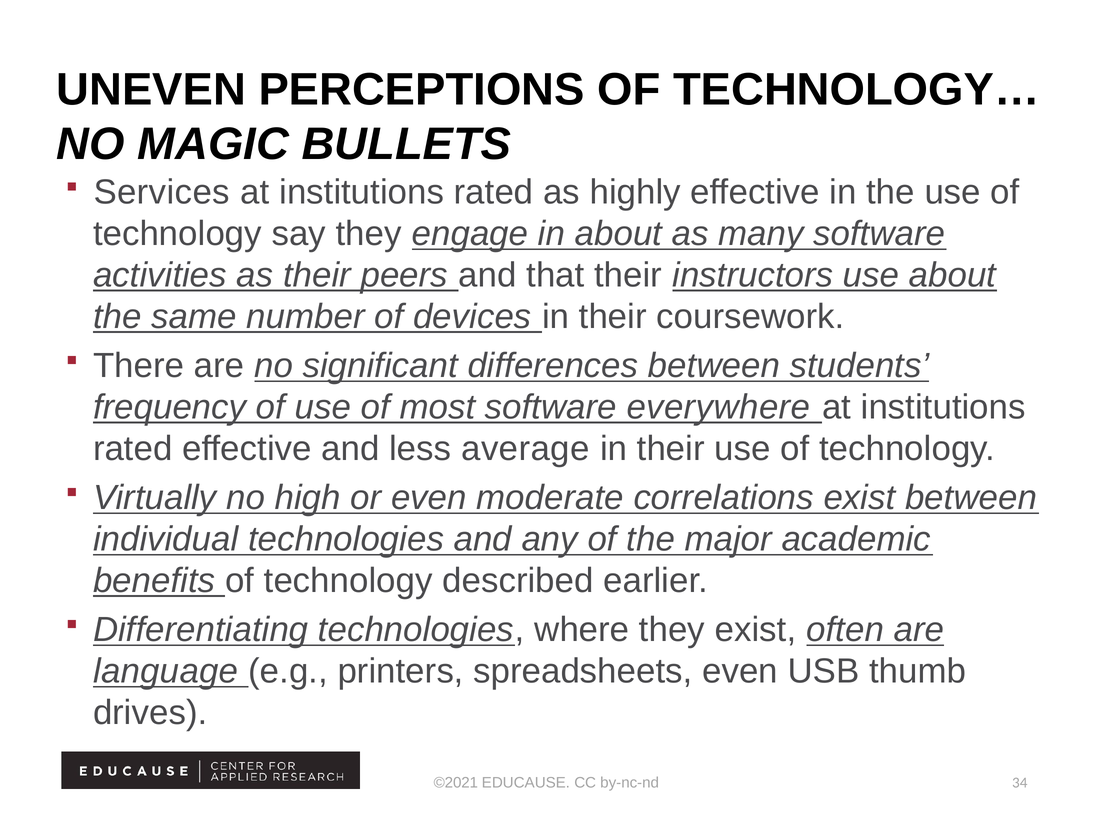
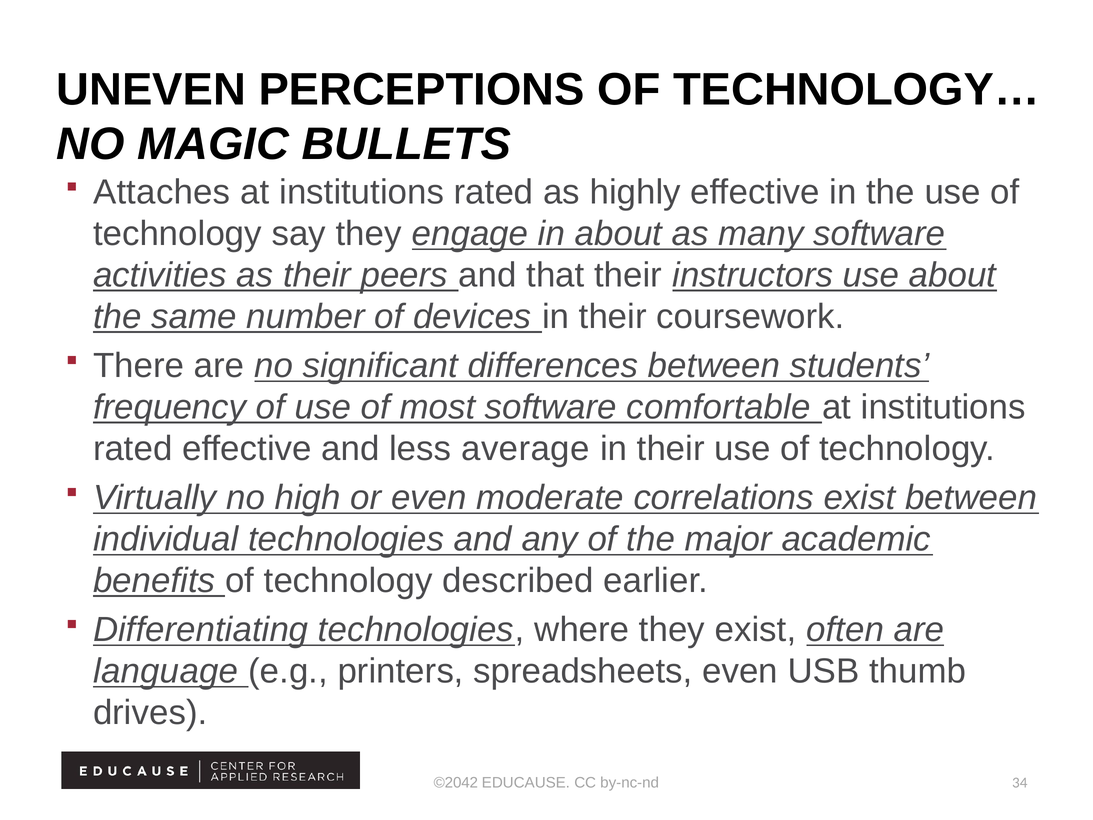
Services: Services -> Attaches (162, 192)
everywhere: everywhere -> comfortable (718, 407)
©2021: ©2021 -> ©2042 (456, 783)
